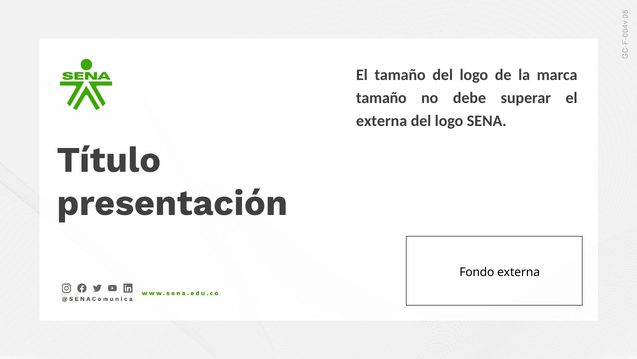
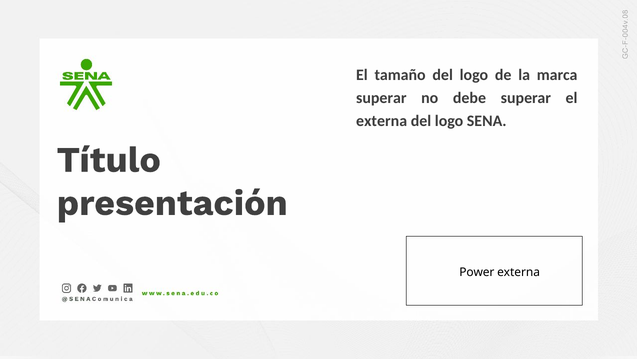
tamaño: tamaño -> superar (381, 98)
Fondo: Fondo -> Power (477, 272)
